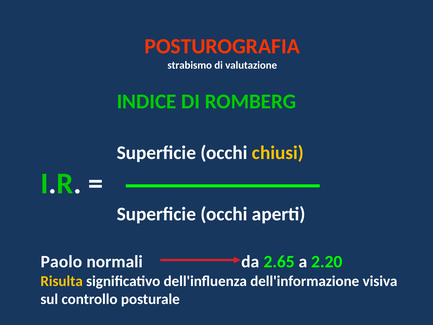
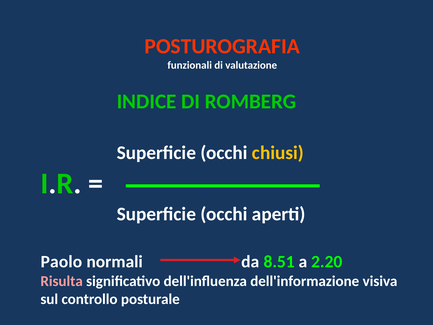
strabismo: strabismo -> funzionali (190, 65)
2.65: 2.65 -> 8.51 (279, 262)
Risulta colour: yellow -> pink (62, 281)
